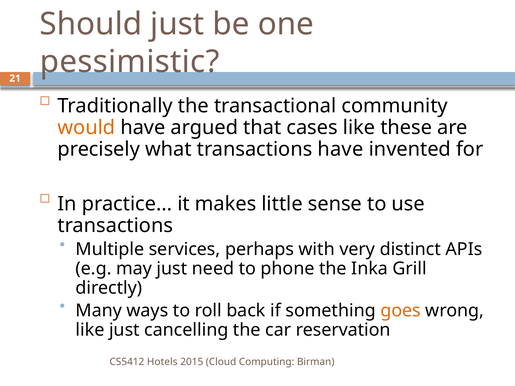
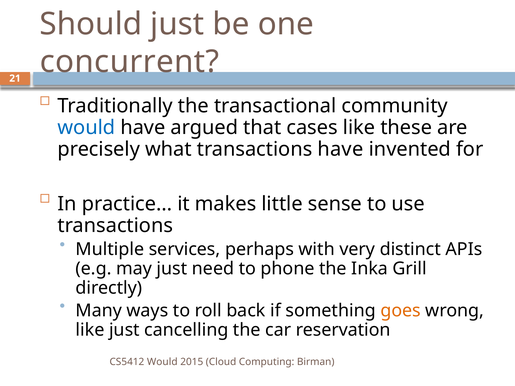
pessimistic: pessimistic -> concurrent (130, 62)
would colour: orange -> blue (86, 128)
CS5412 Hotels: Hotels -> Would (162, 362)
